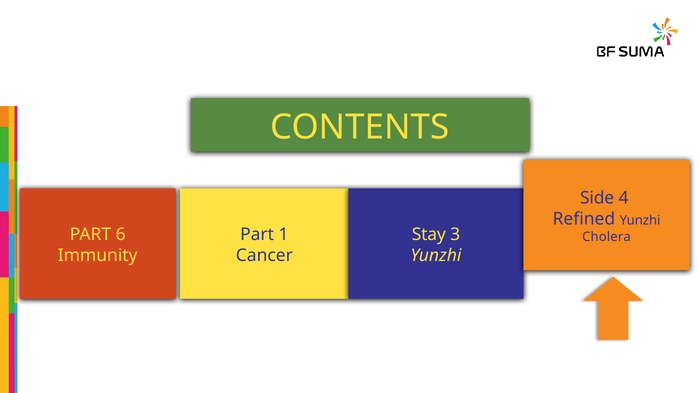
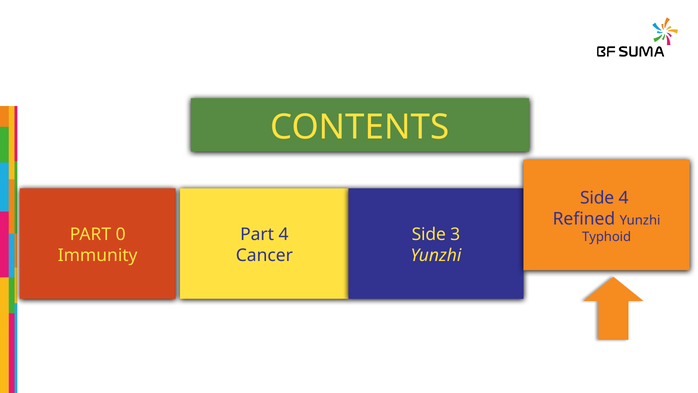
6: 6 -> 0 (121, 234)
Part 1: 1 -> 4 (284, 234)
Stay: Stay -> Side (429, 234)
Cholera: Cholera -> Typhoid (607, 237)
